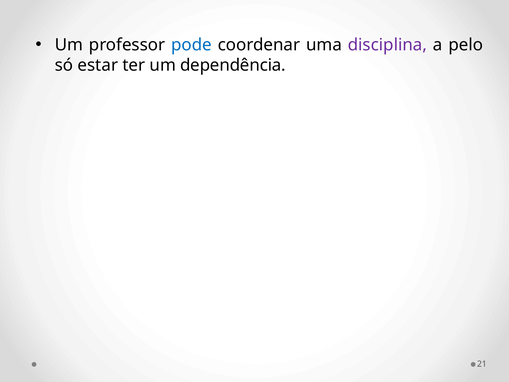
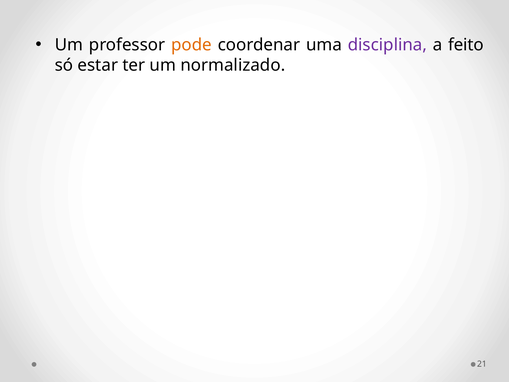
pode colour: blue -> orange (191, 45)
pelo: pelo -> feito (466, 45)
dependência: dependência -> normalizado (233, 65)
